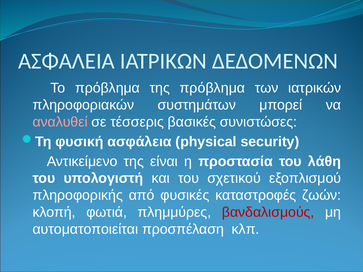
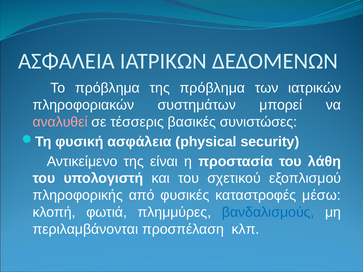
ζωών: ζωών -> μέσω (322, 195)
βανδαλισμούς colour: red -> blue (268, 212)
αυτοματοποιείται: αυτοματοποιείται -> περιλαμβάνονται (85, 229)
